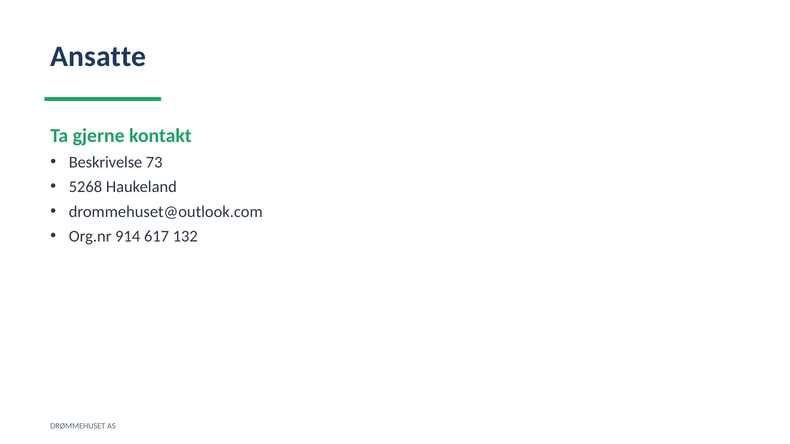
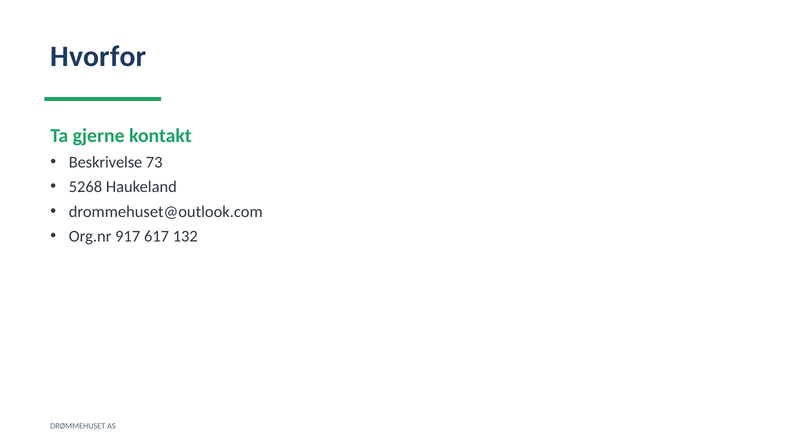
Ansatte: Ansatte -> Hvorfor (98, 56)
914: 914 -> 917 (128, 237)
